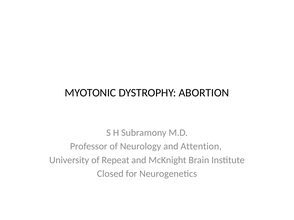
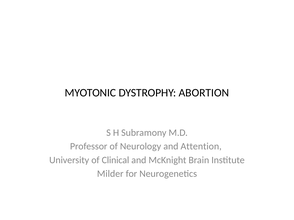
Repeat: Repeat -> Clinical (115, 160)
Closed: Closed -> Milder (110, 174)
